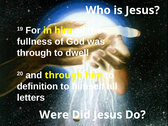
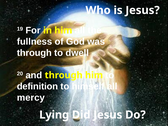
letters: letters -> mercy (31, 98)
Were: Were -> Lying (54, 115)
